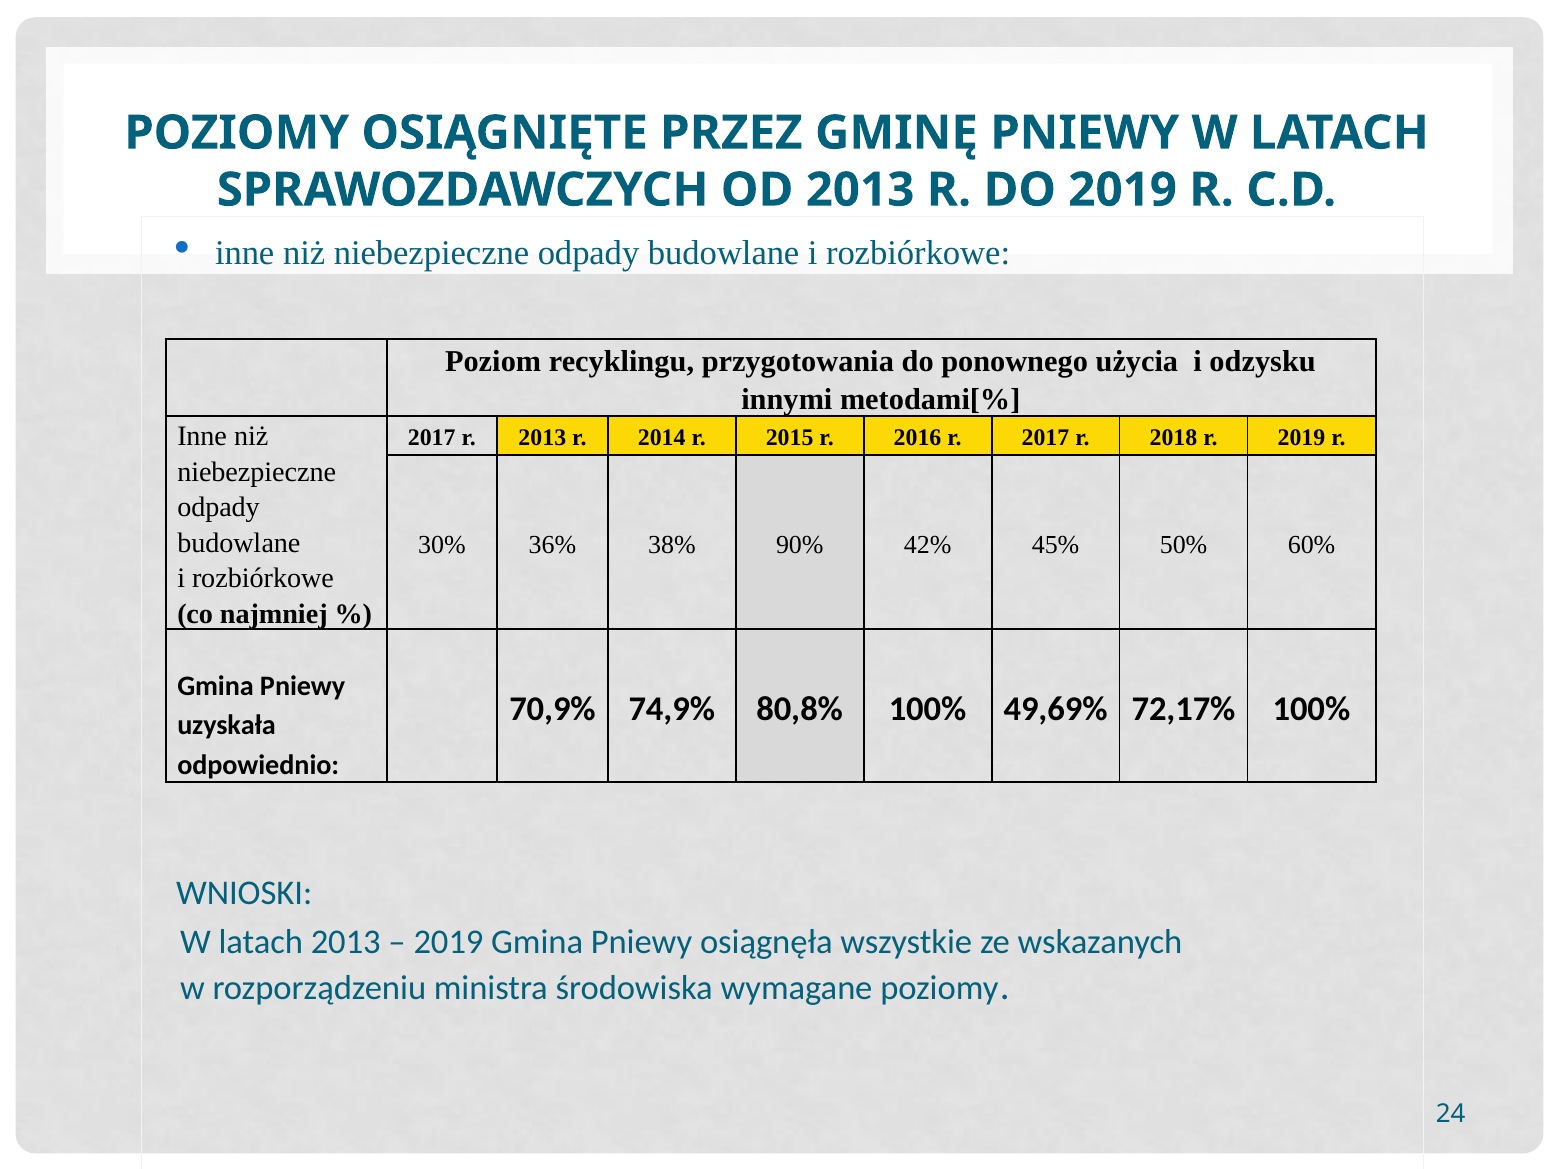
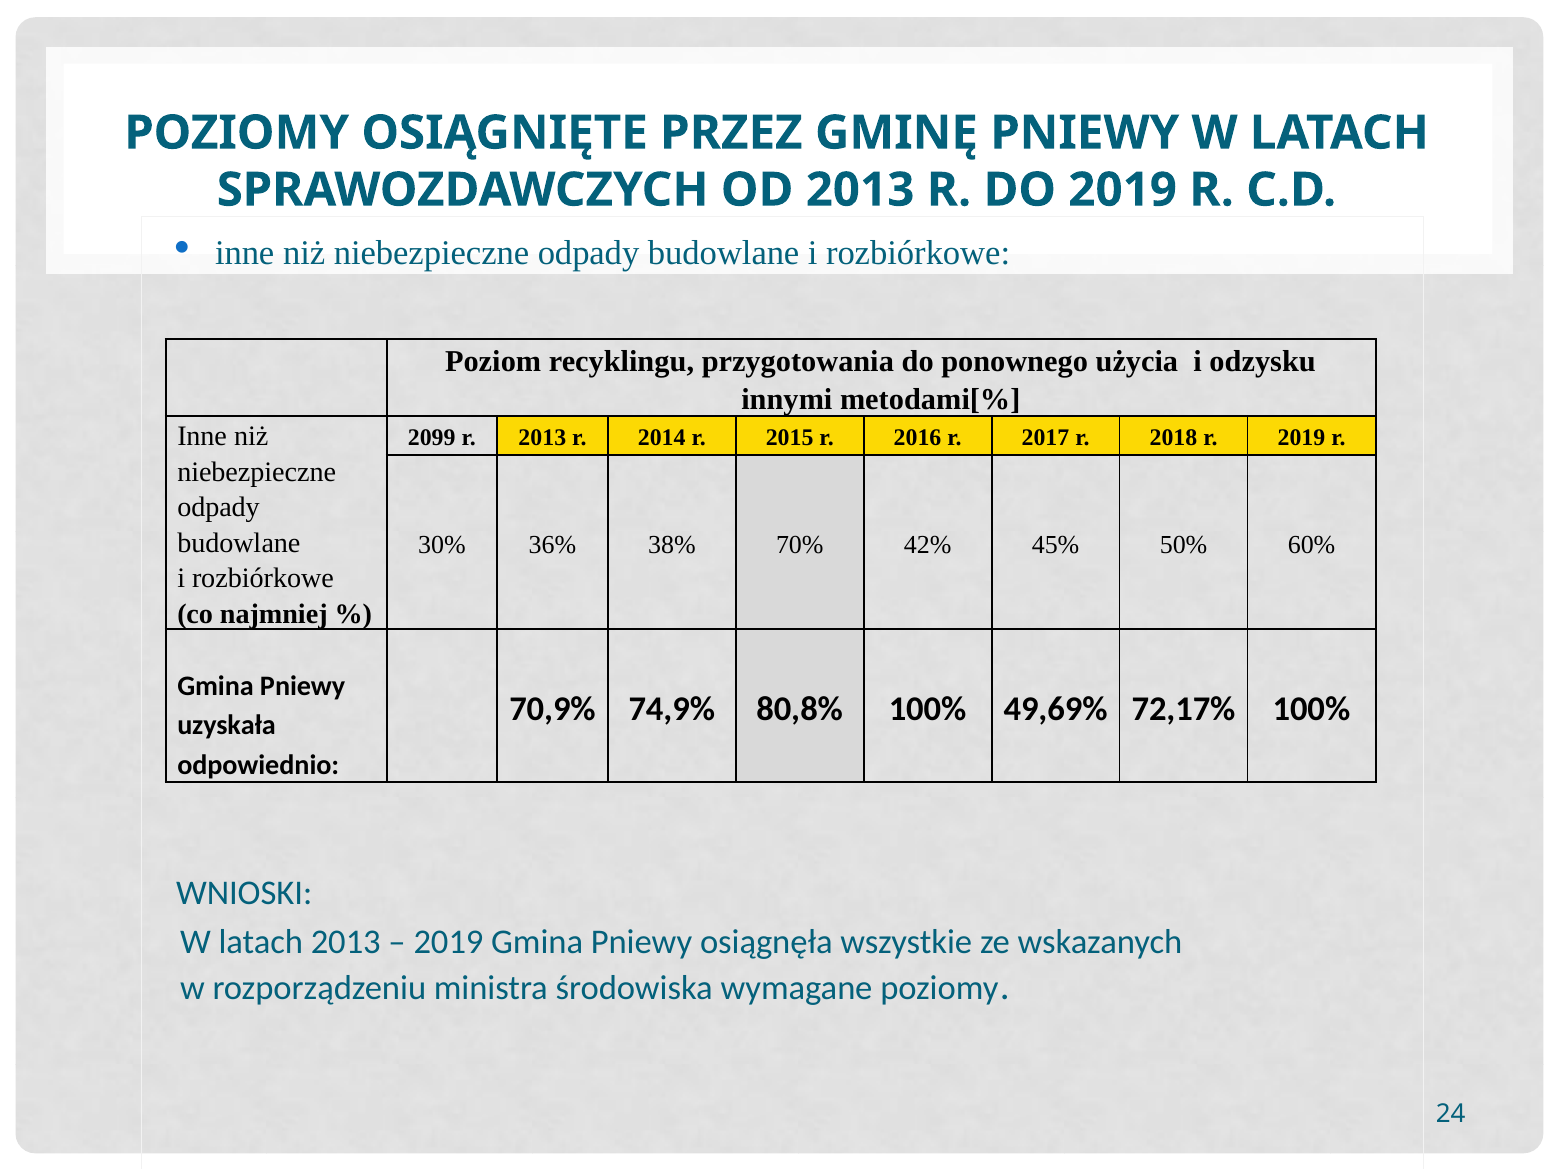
2017: 2017 -> 2099 (432, 438)
90%: 90% -> 70% (800, 545)
